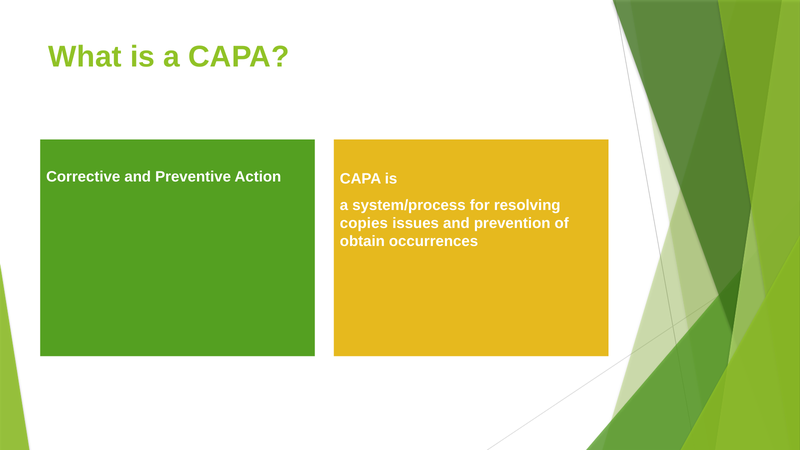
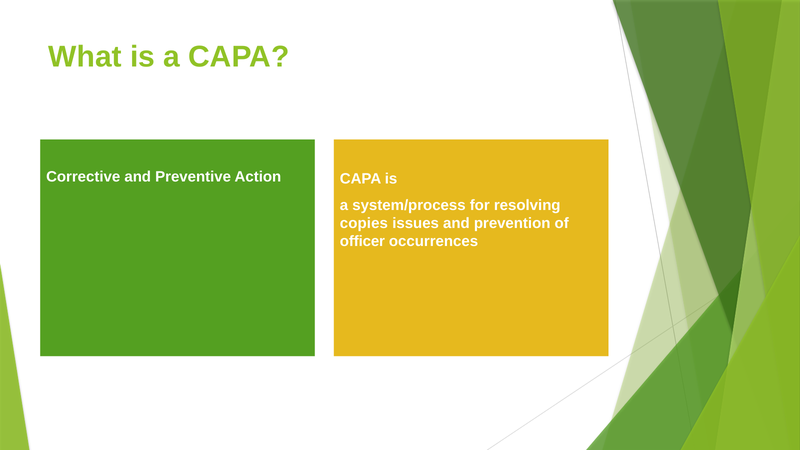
obtain: obtain -> officer (362, 241)
